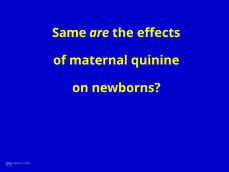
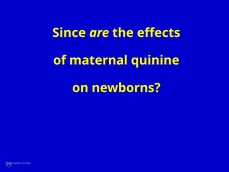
Same: Same -> Since (69, 33)
